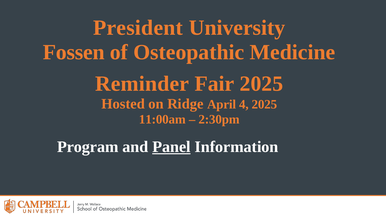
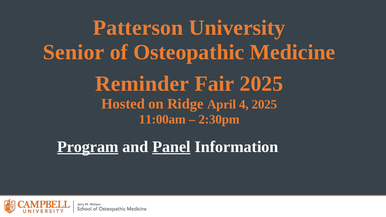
President: President -> Patterson (138, 28)
Fossen: Fossen -> Senior (74, 52)
Program underline: none -> present (88, 147)
